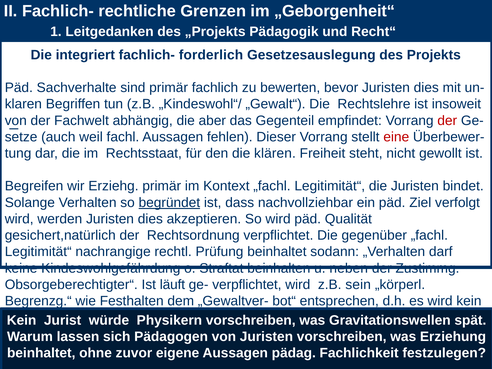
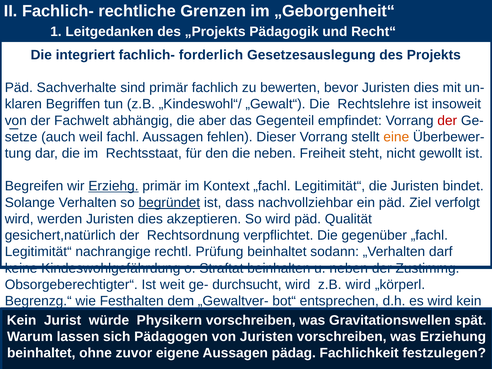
eine colour: red -> orange (396, 137)
die klären: klären -> neben (275, 153)
Erziehg underline: none -> present (113, 186)
läuft: läuft -> weit (172, 285)
ge- verpflichtet: verpflichtet -> durchsucht (247, 285)
z.B sein: sein -> wird (358, 285)
